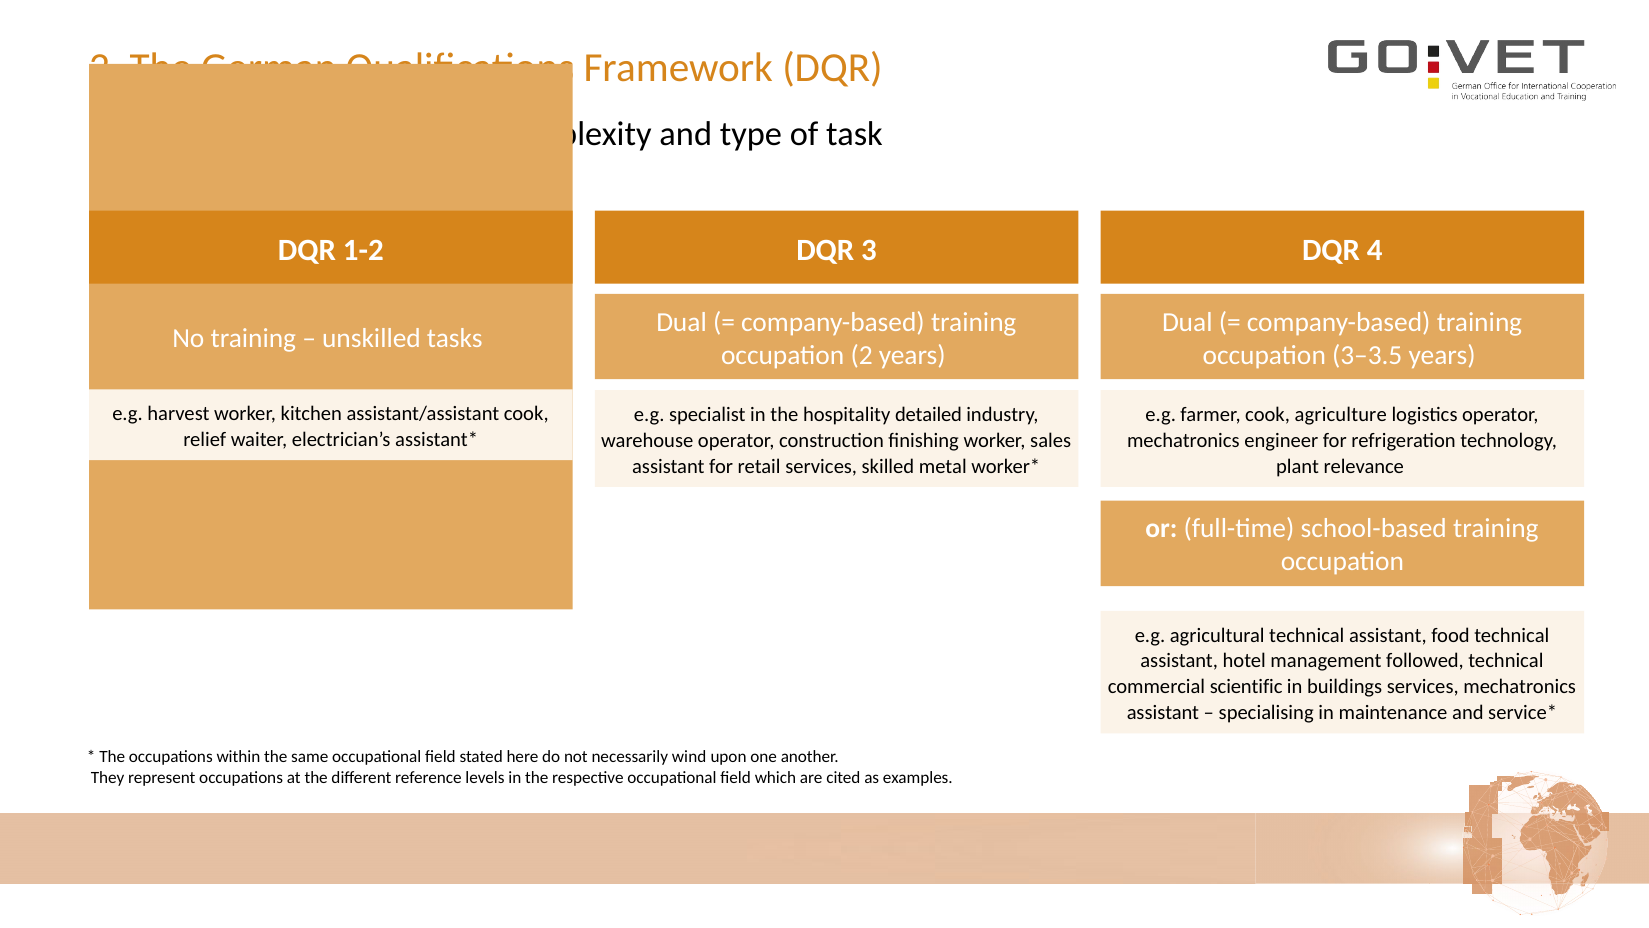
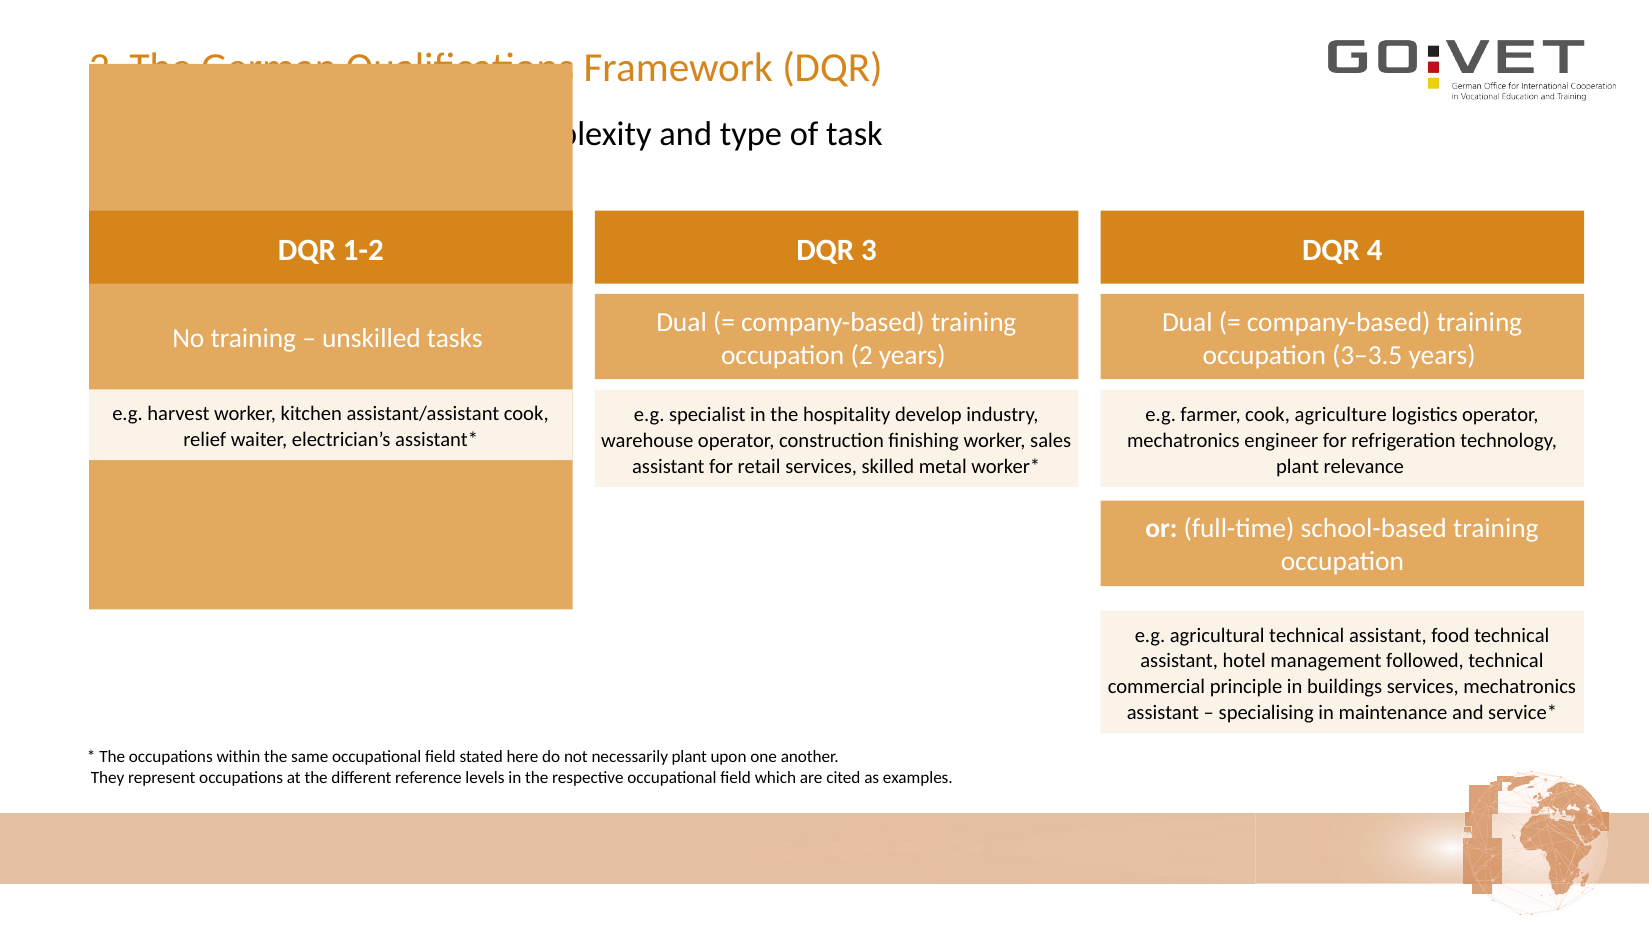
detailed: detailed -> develop (928, 414)
scientific: scientific -> principle (1246, 687)
necessarily wind: wind -> plant (689, 757)
